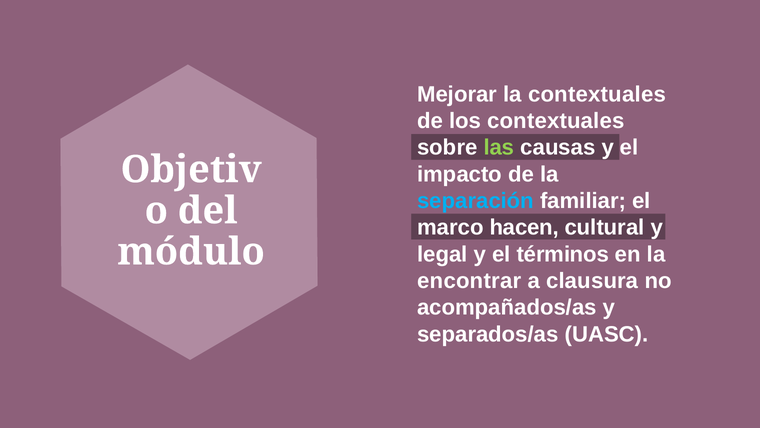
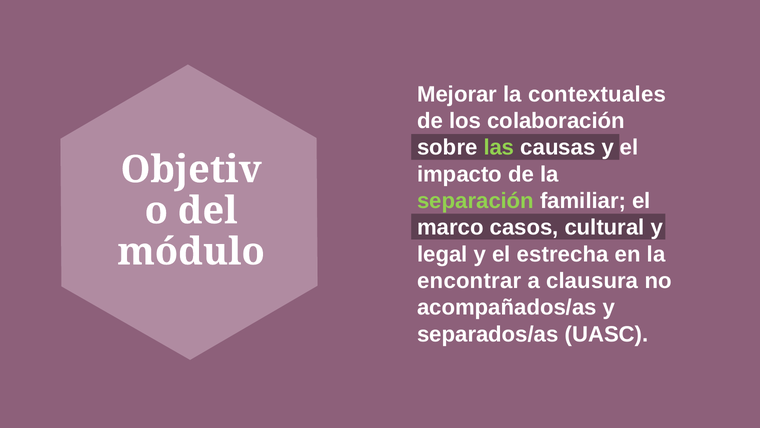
los contextuales: contextuales -> colaboración (556, 121)
separación colour: light blue -> light green (476, 201)
hacen: hacen -> casos (524, 227)
términos: términos -> estrecha (563, 254)
